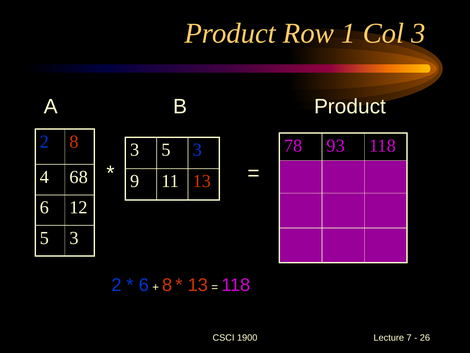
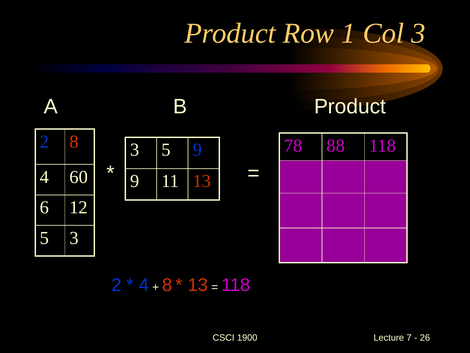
93: 93 -> 88 (336, 145)
3 5 3: 3 -> 9 (197, 150)
68: 68 -> 60 (79, 177)
6: 6 -> 4 (144, 285)
